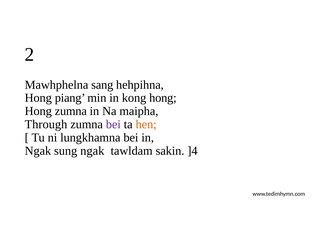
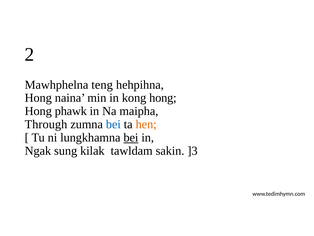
sang: sang -> teng (102, 85)
piang: piang -> naina (70, 98)
Hong zumna: zumna -> phawk (71, 111)
bei colour: purple -> blue (113, 124)
bei underline: none -> present (131, 137)
sung ngak: ngak -> kilak (92, 151)
]4: ]4 -> ]3 (193, 151)
